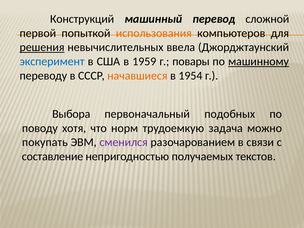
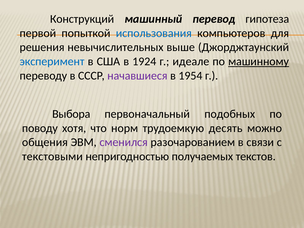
сложной: сложной -> гипотеза (267, 19)
использования colour: orange -> blue (154, 33)
решения underline: present -> none (42, 47)
ввела: ввела -> выше (181, 47)
1959: 1959 -> 1924 (144, 61)
повары: повары -> идеале (191, 61)
начавшиеся colour: orange -> purple (137, 76)
задача: задача -> десять (226, 128)
покупать: покупать -> общения (45, 142)
составление: составление -> текстовыми (52, 156)
